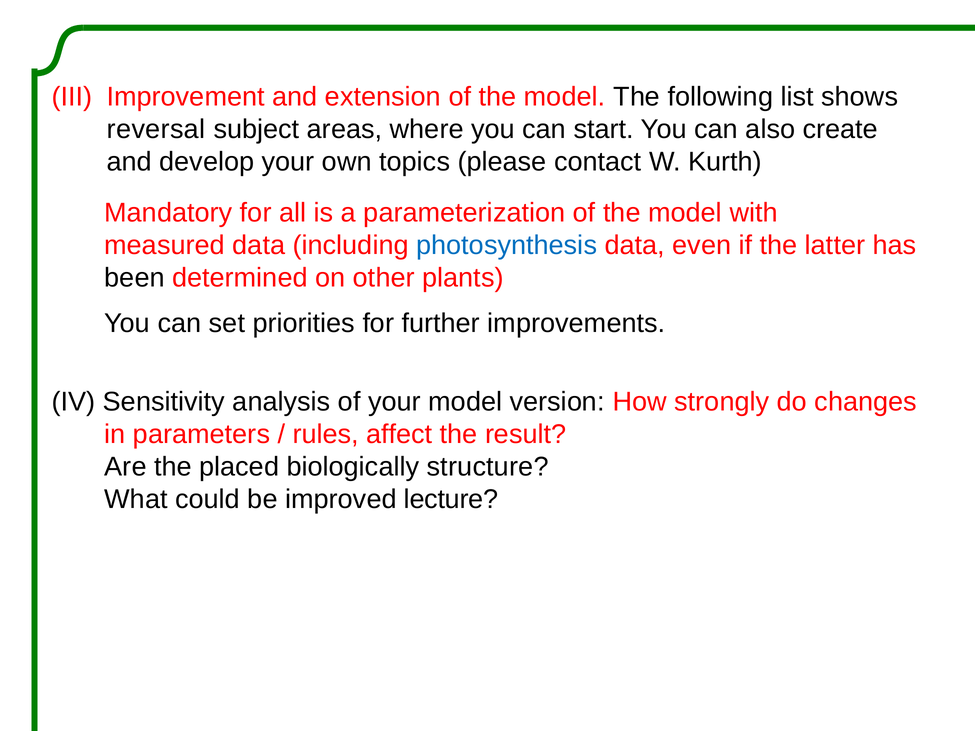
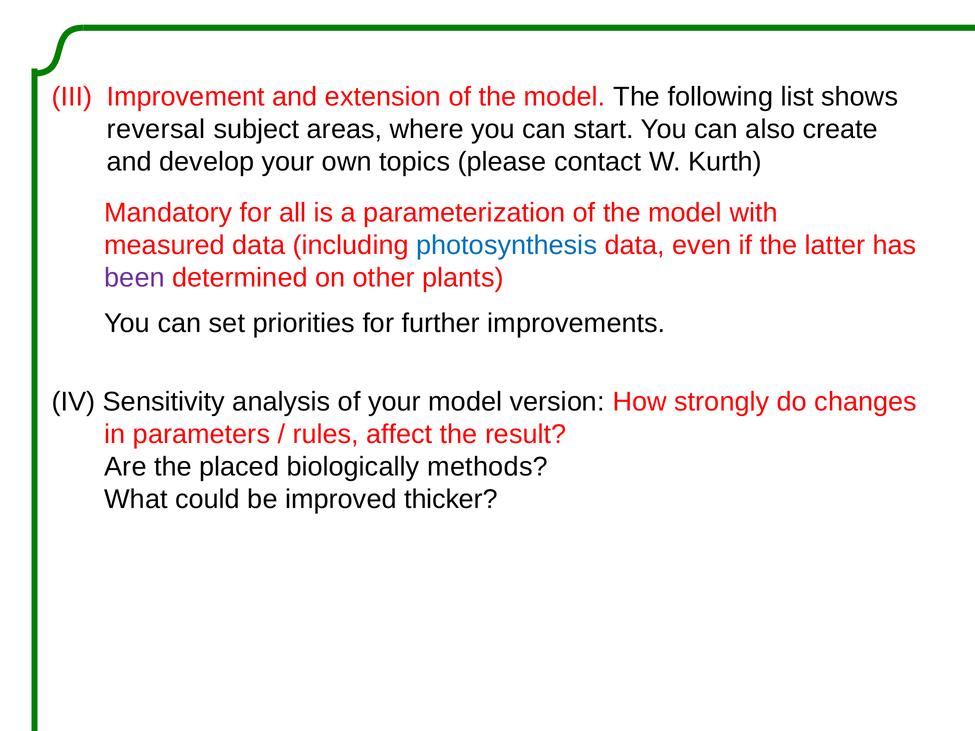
been colour: black -> purple (135, 278)
structure: structure -> methods (488, 467)
lecture: lecture -> thicker (451, 499)
